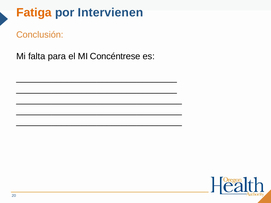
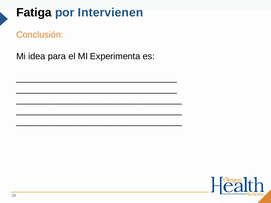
Fatiga colour: orange -> black (34, 13)
falta: falta -> idea (37, 56)
Concéntrese: Concéntrese -> Experimenta (115, 56)
